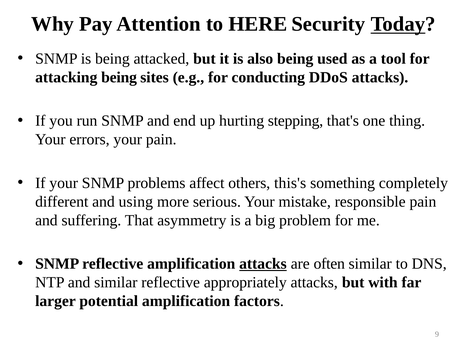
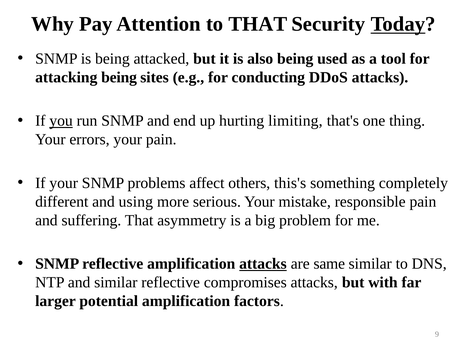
to HERE: HERE -> THAT (258, 24)
you underline: none -> present (61, 121)
stepping: stepping -> limiting (295, 121)
often: often -> same (329, 264)
appropriately: appropriately -> compromises (245, 283)
